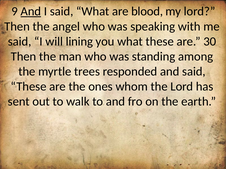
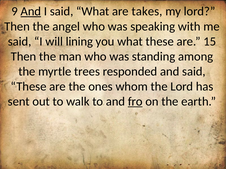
blood: blood -> takes (147, 11)
30: 30 -> 15 (210, 42)
fro underline: none -> present (135, 102)
